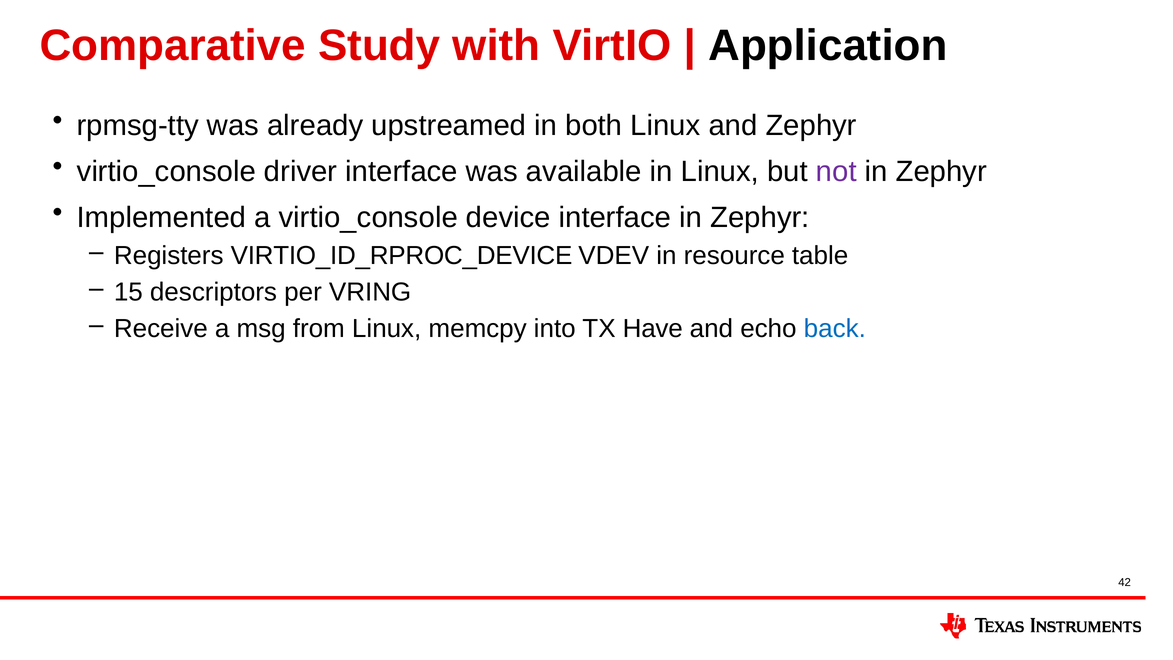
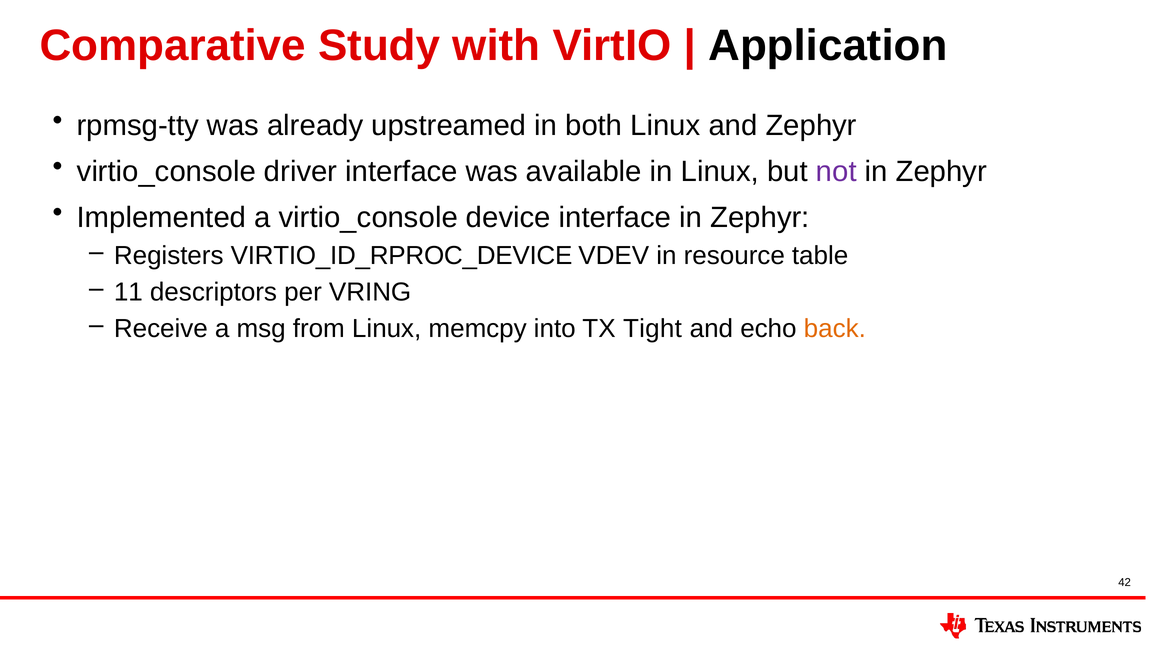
15: 15 -> 11 (128, 292)
Have: Have -> Tight (652, 329)
back colour: blue -> orange (835, 329)
